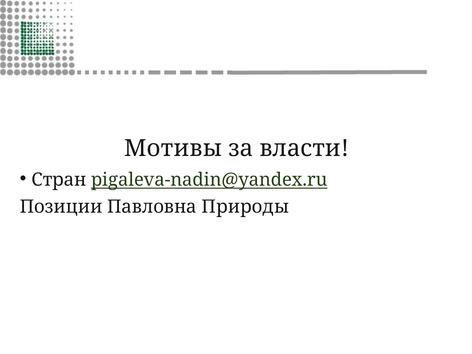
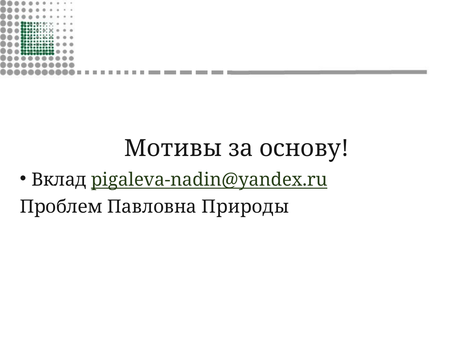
власти: власти -> основу (304, 148)
Стран: Стран -> Вклад (59, 180)
Позиции: Позиции -> Проблем (61, 207)
